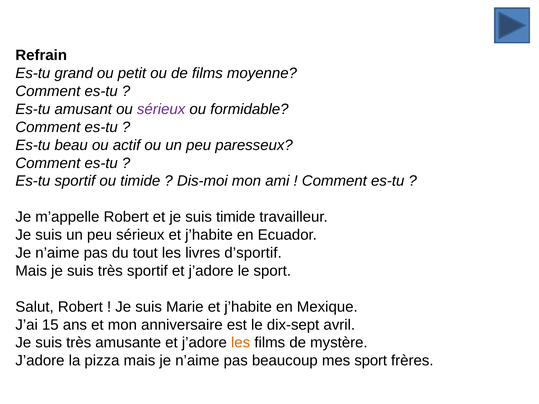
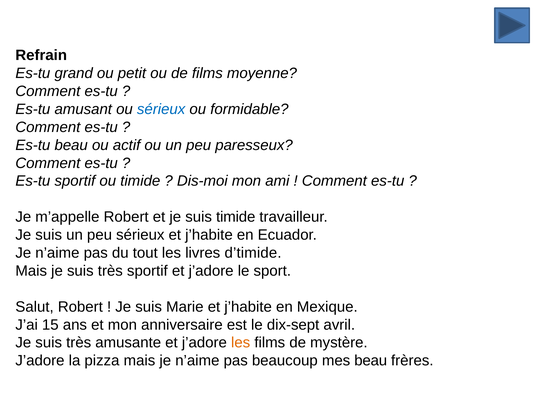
sérieux colour: purple -> blue (161, 109)
d’sportif: d’sportif -> d’timide (253, 253)
mes sport: sport -> beau (371, 361)
